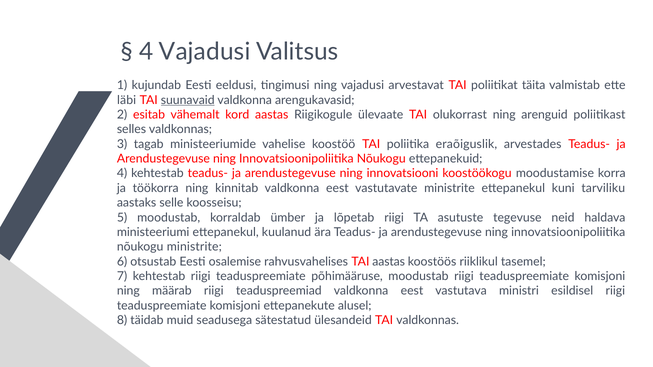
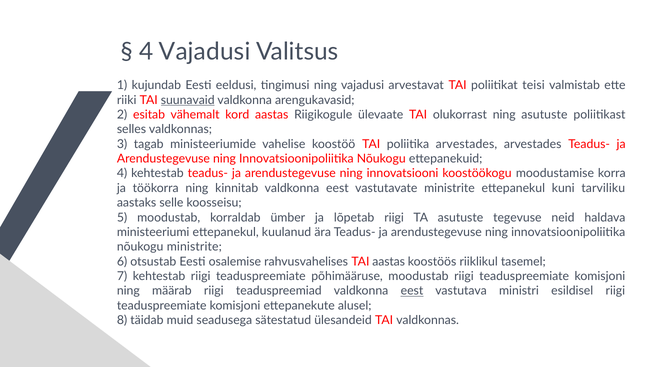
täita: täita -> teisi (534, 85)
läbi: läbi -> riiki (127, 100)
ning arenguid: arenguid -> asutuste (544, 115)
poliitika eraõiguslik: eraõiguslik -> arvestades (466, 144)
eest underline: none -> present (412, 291)
